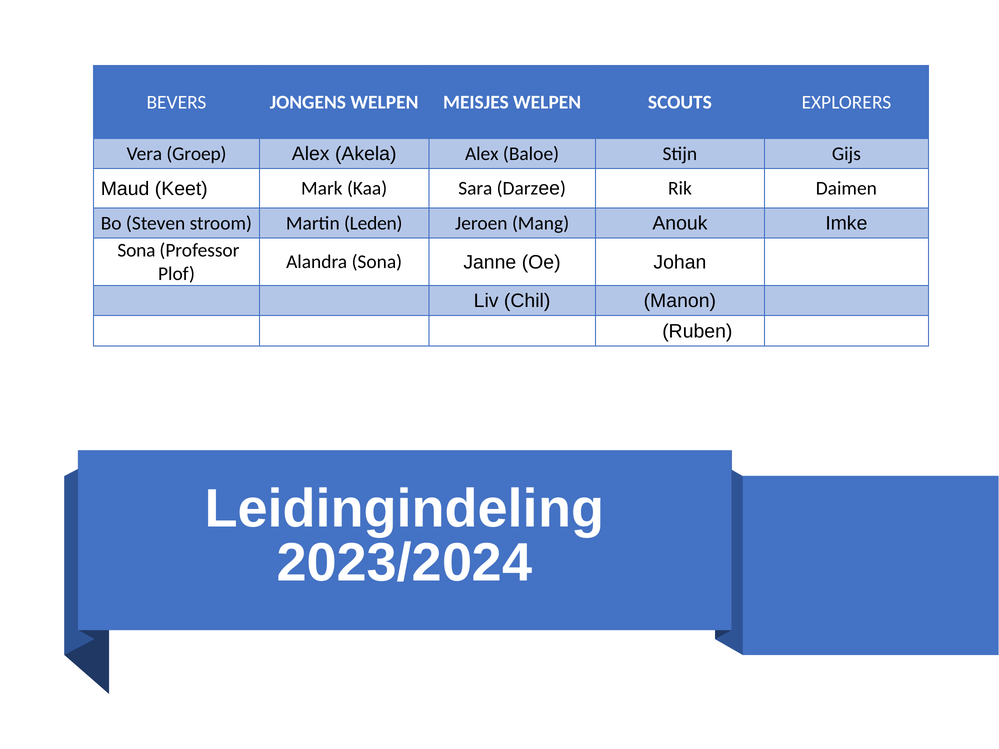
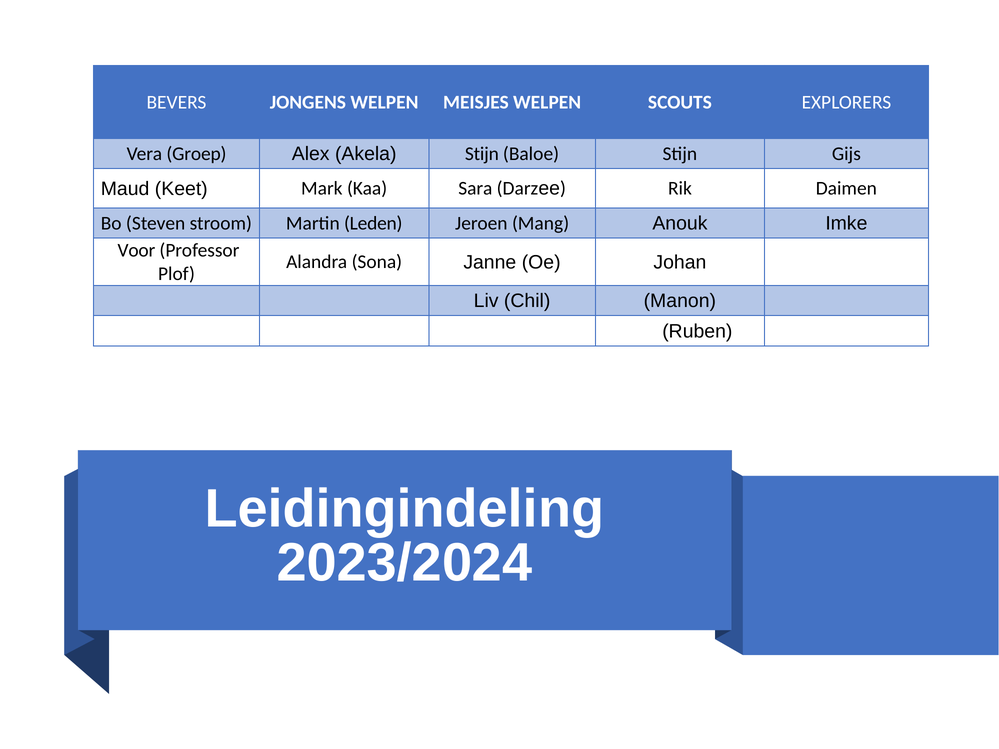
Akela Alex: Alex -> Stijn (482, 154)
Sona: Sona -> Voor (136, 250)
